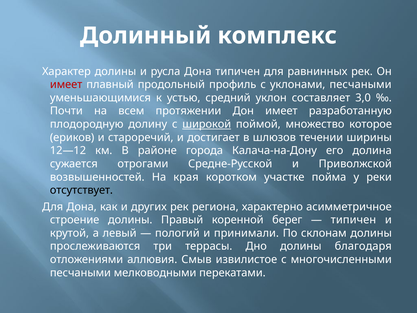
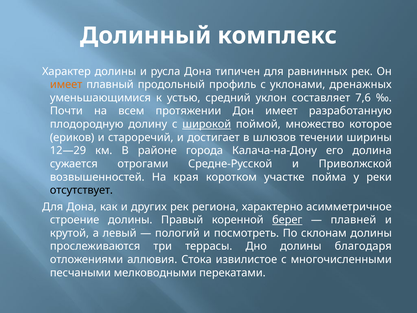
имеет colour: red -> orange (66, 85)
уклонами песчаными: песчаными -> дренажных (361, 85)
3,0: 3,0 -> 7,6 (363, 98)
12—12: 12—12 -> 12—29 (68, 151)
берег underline: none -> present (287, 220)
типичен: типичен -> плавней (353, 220)
принимали: принимали -> посмотреть (246, 233)
Смыв: Смыв -> Стока (197, 259)
